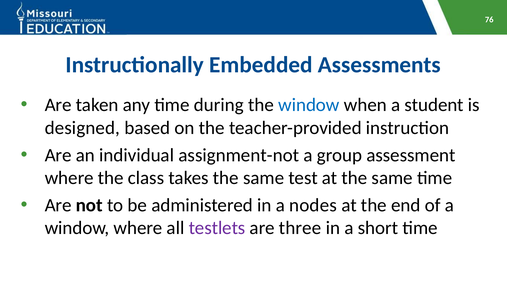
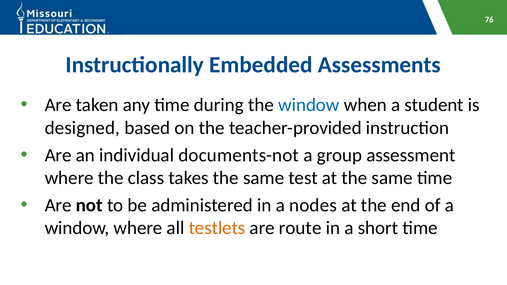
assignment-not: assignment-not -> documents-not (239, 155)
testlets colour: purple -> orange (217, 228)
three: three -> route (300, 228)
